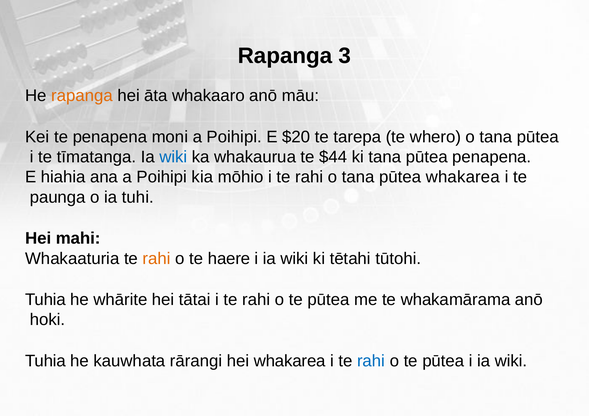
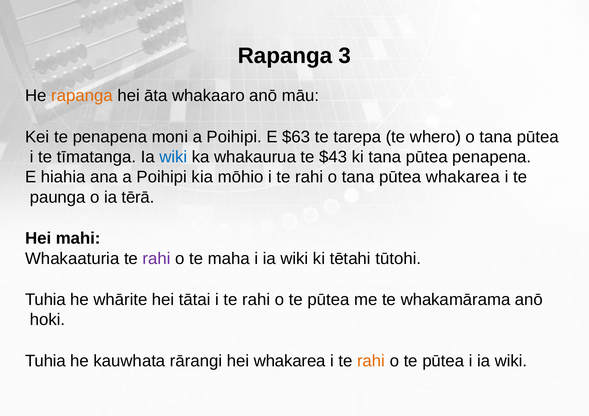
$20: $20 -> $63 (296, 137)
$44: $44 -> $43 (333, 157)
tuhi: tuhi -> tērā (138, 198)
rahi colour: orange -> purple (157, 259)
haere: haere -> maha (229, 259)
rahi colour: blue -> orange (371, 361)
